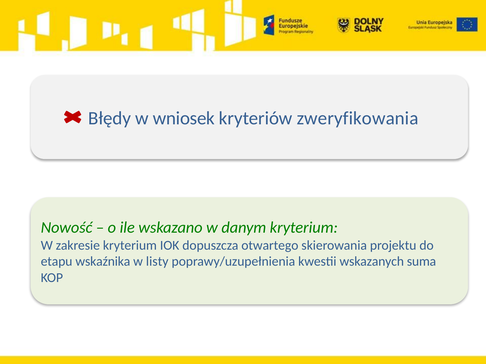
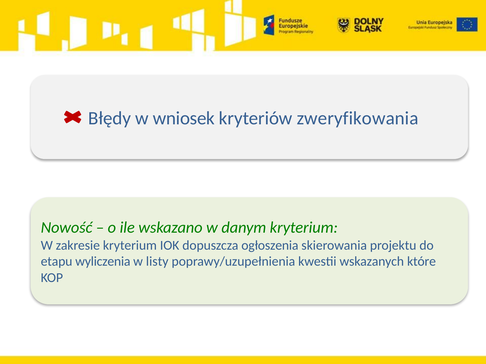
otwartego: otwartego -> ogłoszenia (270, 246)
wskaźnika: wskaźnika -> wyliczenia (103, 262)
suma: suma -> które (421, 262)
